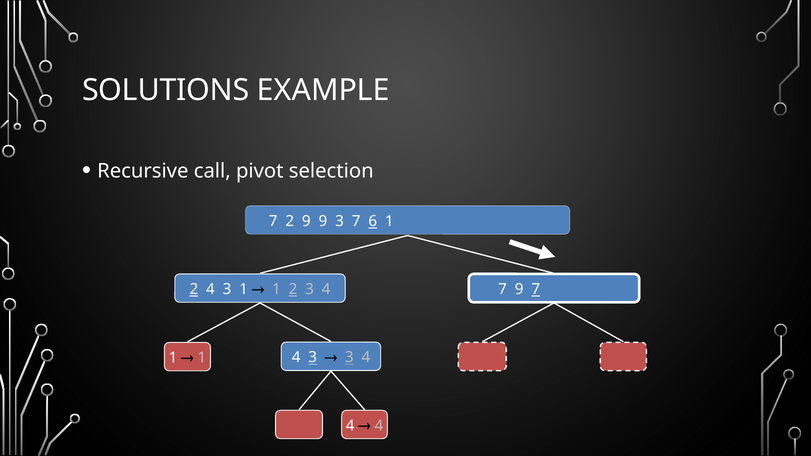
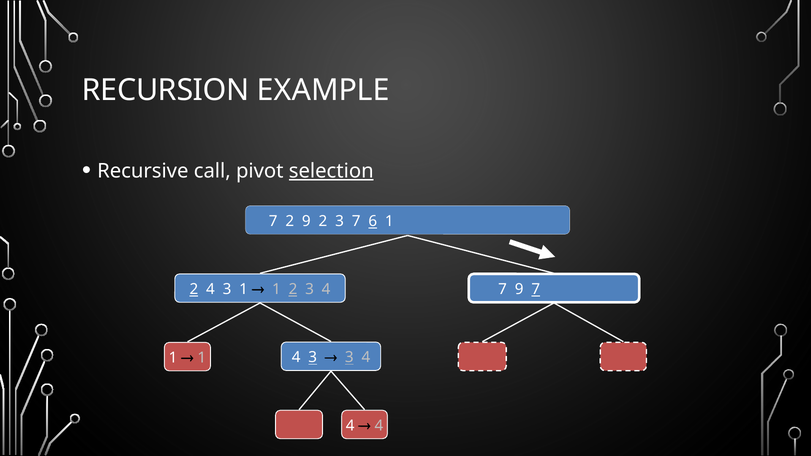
SOLUTIONS: SOLUTIONS -> RECURSION (166, 90)
selection underline: none -> present (331, 171)
2 9 9: 9 -> 2 (323, 221)
